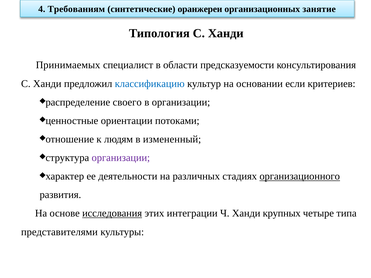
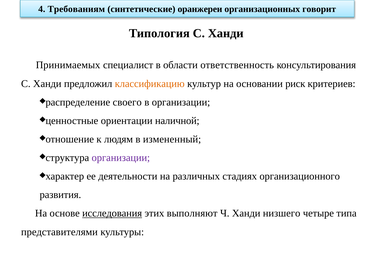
занятие: занятие -> говорит (319, 9)
предсказуемости: предсказуемости -> ответственность (237, 65)
классификацию colour: blue -> orange (150, 84)
если: если -> риск (295, 84)
потоками: потоками -> наличной (177, 121)
организационного underline: present -> none (300, 176)
интеграции: интеграции -> выполняют (192, 214)
крупных: крупных -> низшего (282, 214)
